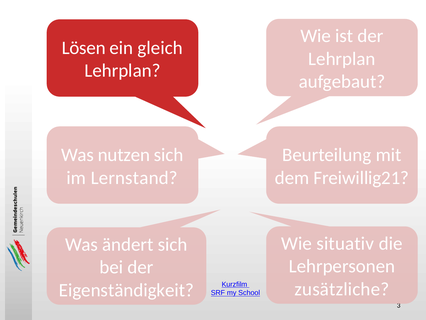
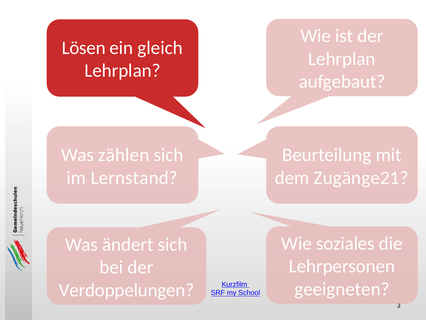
nutzen: nutzen -> zählen (124, 155)
Freiwillig21: Freiwillig21 -> Zugänge21 (361, 177)
situativ: situativ -> soziales (345, 243)
zusätzliche: zusätzliche -> geeigneten (342, 289)
Eigenständigkeit: Eigenständigkeit -> Verdoppelungen (126, 290)
